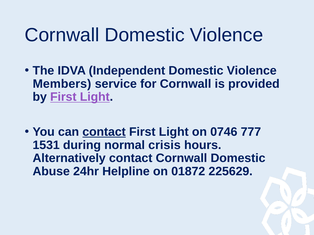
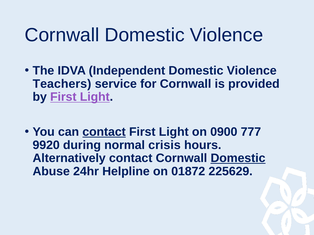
Members: Members -> Teachers (62, 84)
0746: 0746 -> 0900 (224, 132)
1531: 1531 -> 9920 (46, 145)
Domestic underline: none -> present (238, 158)
